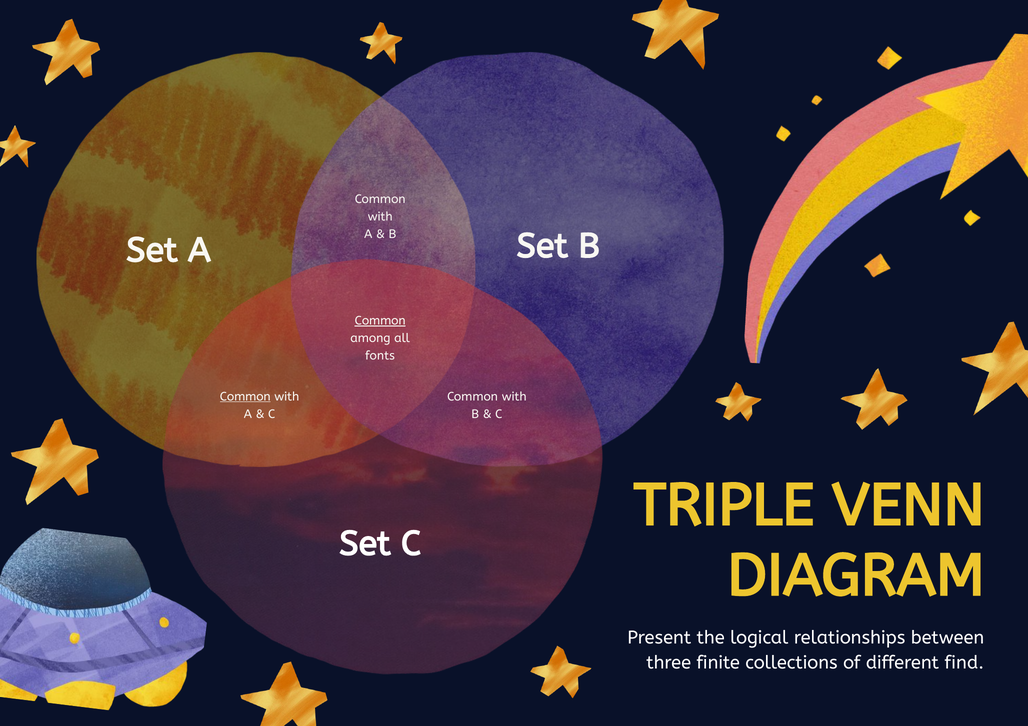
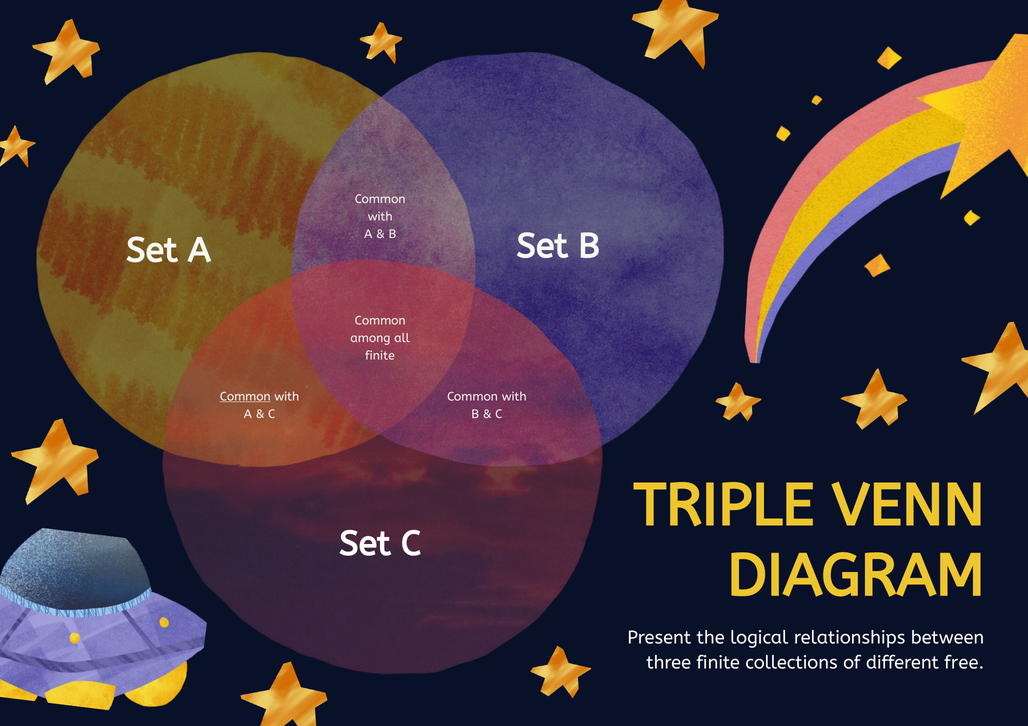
Common underline: present -> none (380, 321)
fonts: fonts -> finite (380, 356)
find: find -> free (964, 663)
